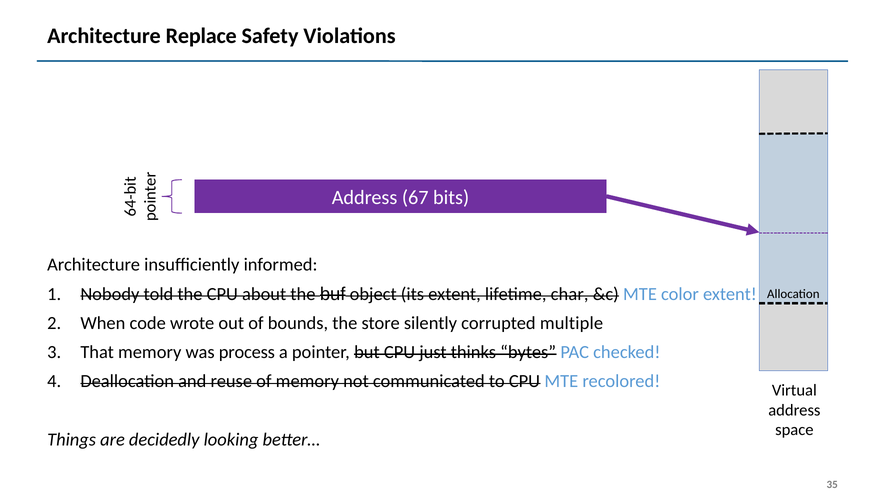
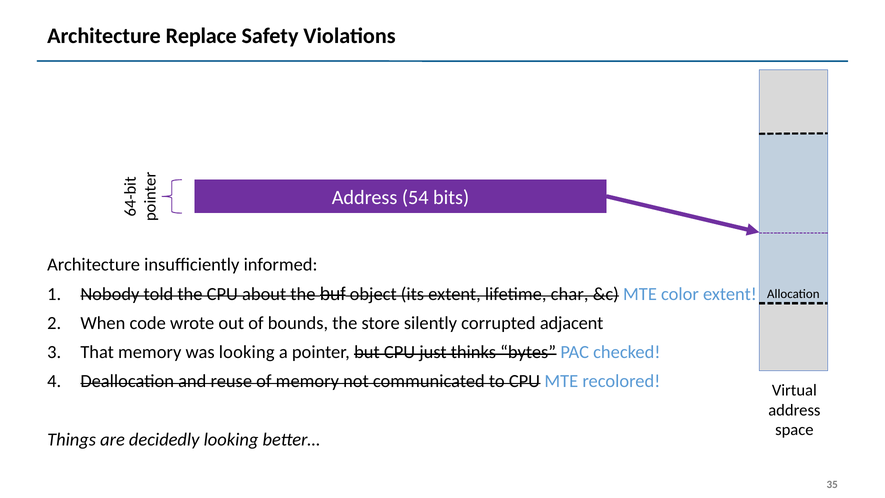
67: 67 -> 54 (415, 198)
multiple: multiple -> adjacent (572, 323)
was process: process -> looking (247, 352)
